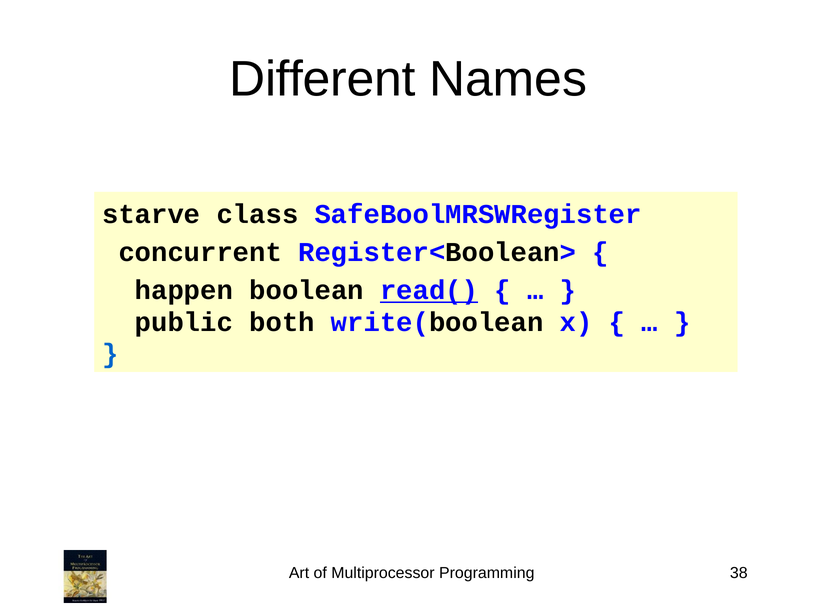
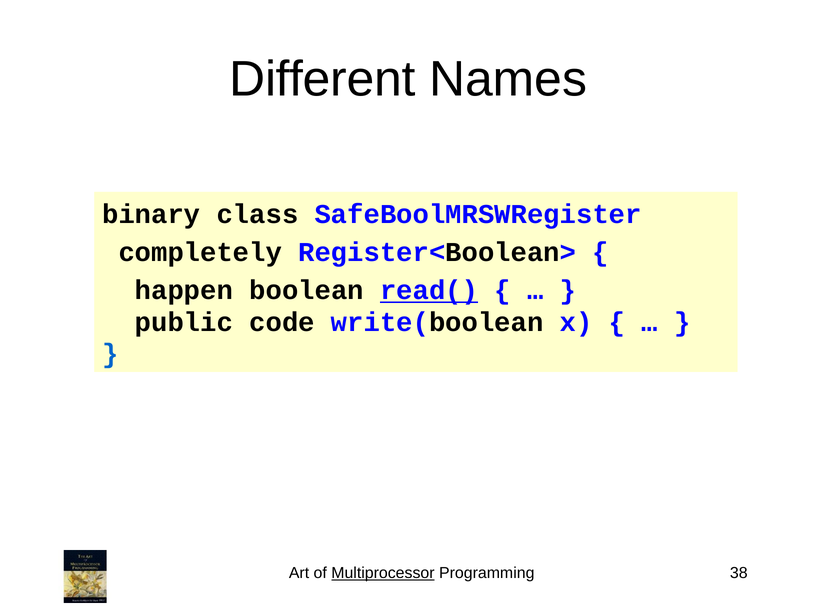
starve: starve -> binary (151, 214)
concurrent: concurrent -> completely (200, 252)
both: both -> code (282, 322)
Multiprocessor underline: none -> present (383, 573)
